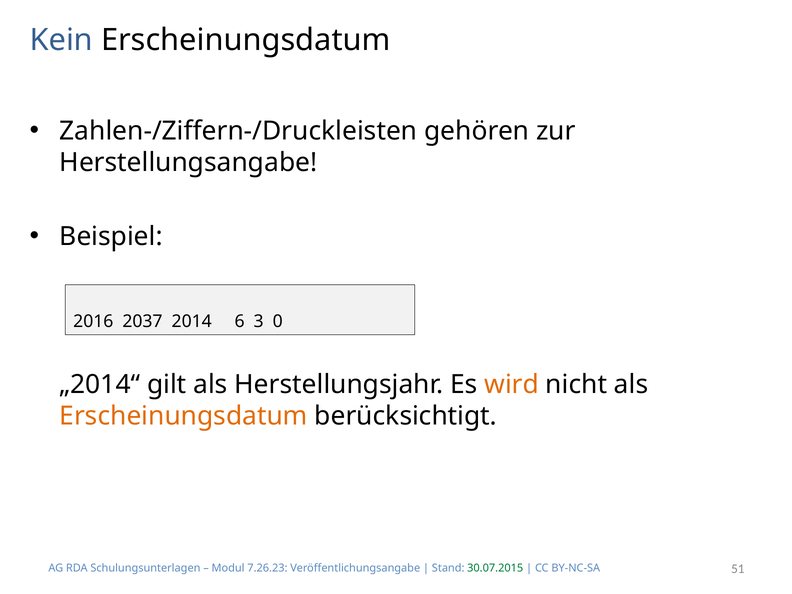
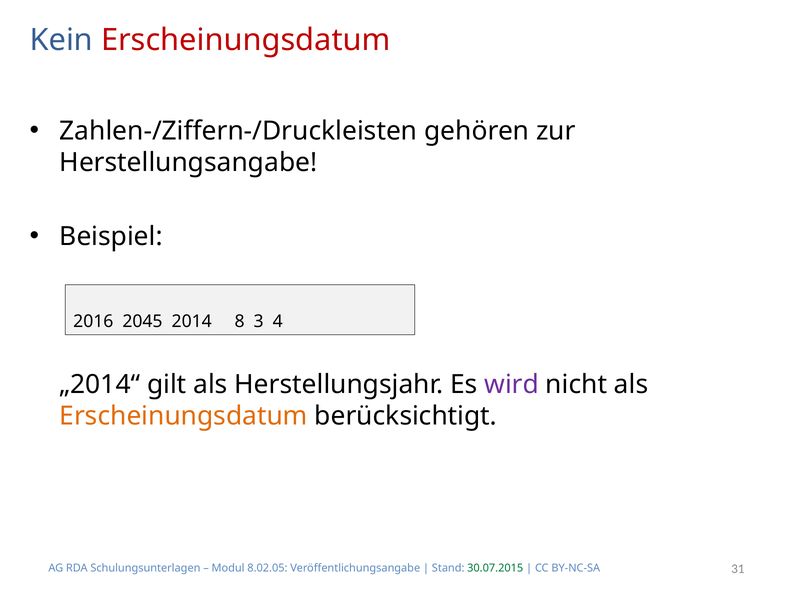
Erscheinungsdatum colour: black -> red (246, 40)
2037: 2037 -> 2045 (142, 322)
6: 6 -> 8 (240, 322)
0: 0 -> 4 (278, 322)
wird colour: orange -> purple (512, 384)
7.26.23: 7.26.23 -> 8.02.05 (267, 568)
51: 51 -> 31 (738, 569)
